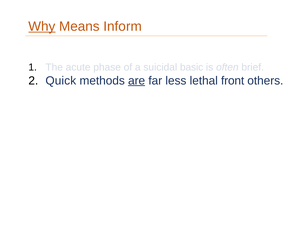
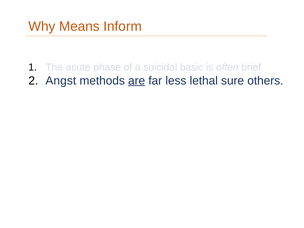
Why underline: present -> none (42, 26)
Quick: Quick -> Angst (61, 81)
front: front -> sure (233, 81)
